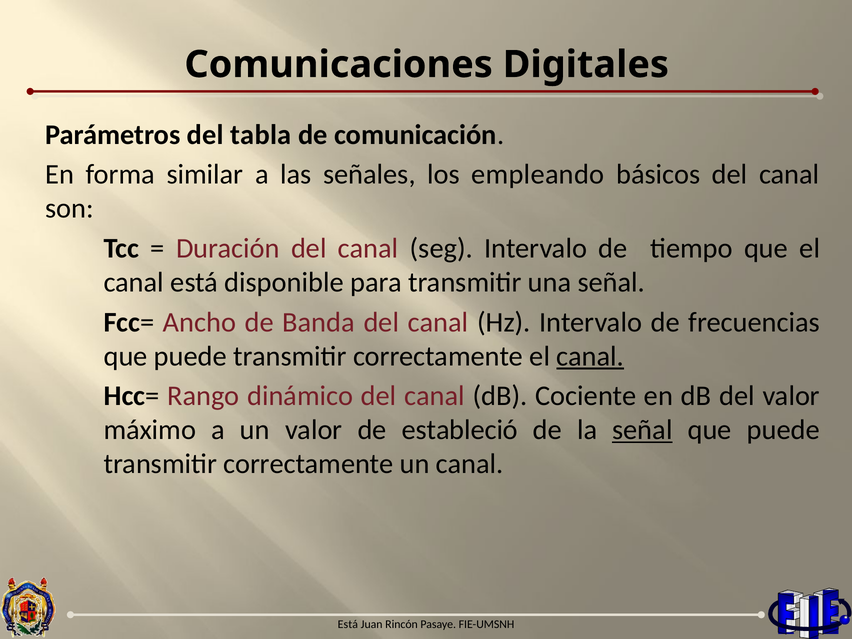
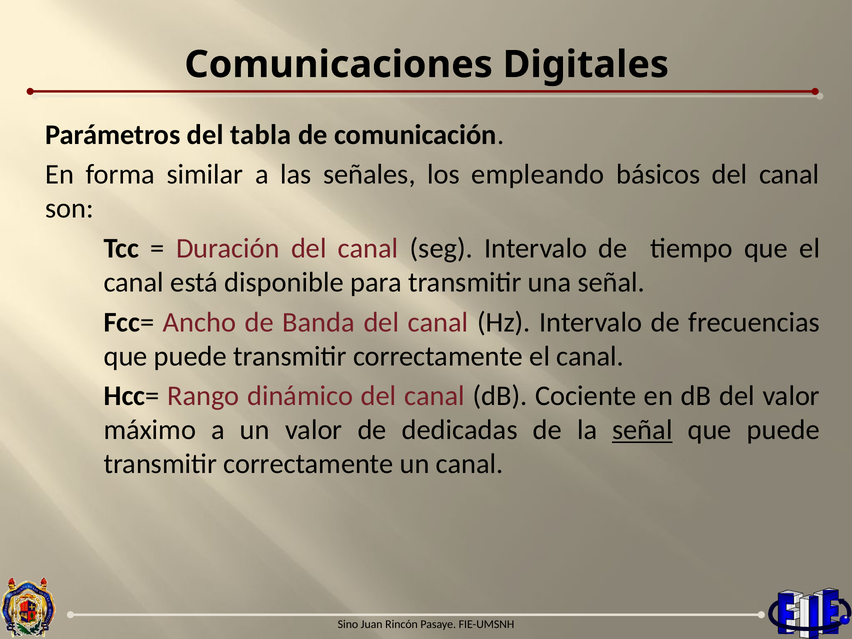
canal underline: present -> none (590, 356)
estableció: estableció -> dedicadas (460, 430)
Está: Está -> Sino (348, 624)
